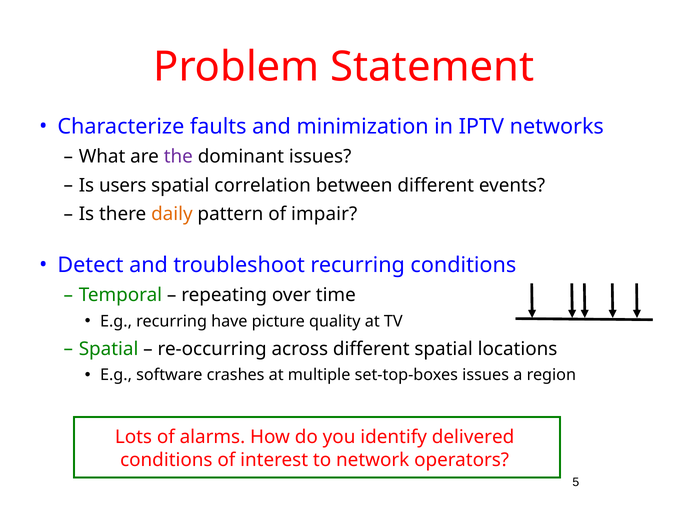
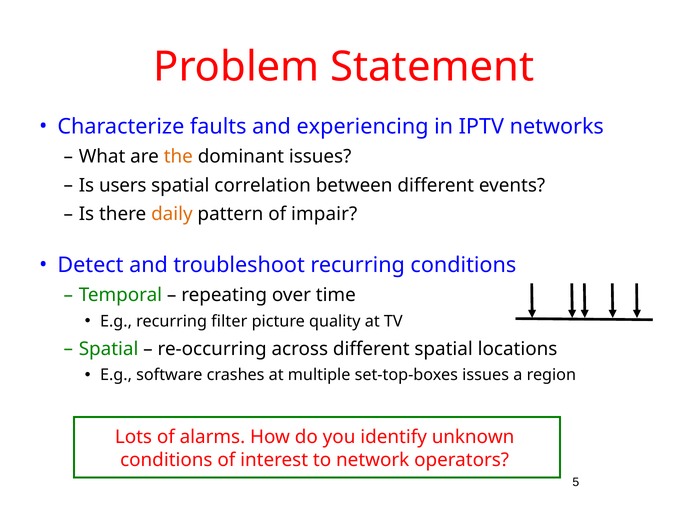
minimization: minimization -> experiencing (363, 126)
the colour: purple -> orange (178, 157)
have: have -> filter (229, 322)
delivered: delivered -> unknown (473, 437)
